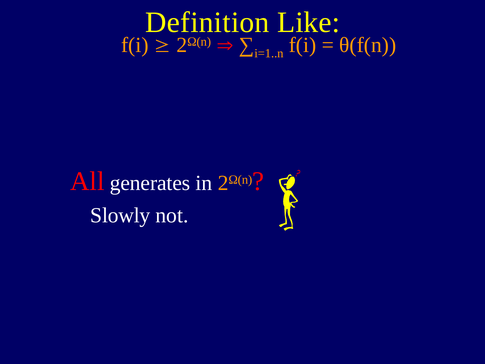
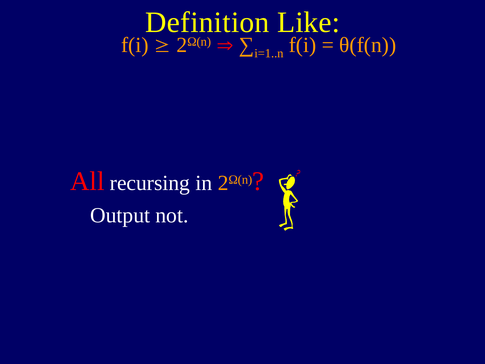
generates: generates -> recursing (150, 183)
Slowly: Slowly -> Output (120, 215)
